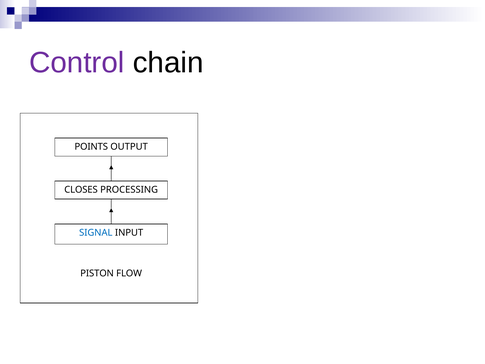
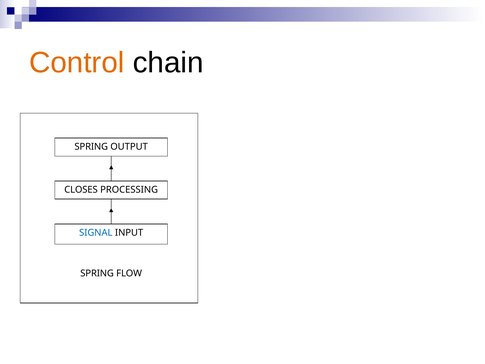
Control colour: purple -> orange (77, 63)
POINTS: POINTS -> SPRING (91, 147)
PISTON: PISTON -> SPRING (97, 273)
